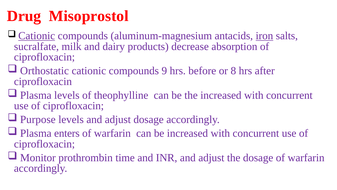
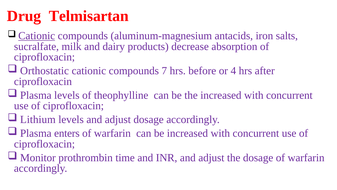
Misoprostol: Misoprostol -> Telmisartan (89, 16)
iron underline: present -> none (264, 36)
9: 9 -> 7 (164, 71)
8: 8 -> 4 (233, 71)
Purpose: Purpose -> Lithium (38, 119)
